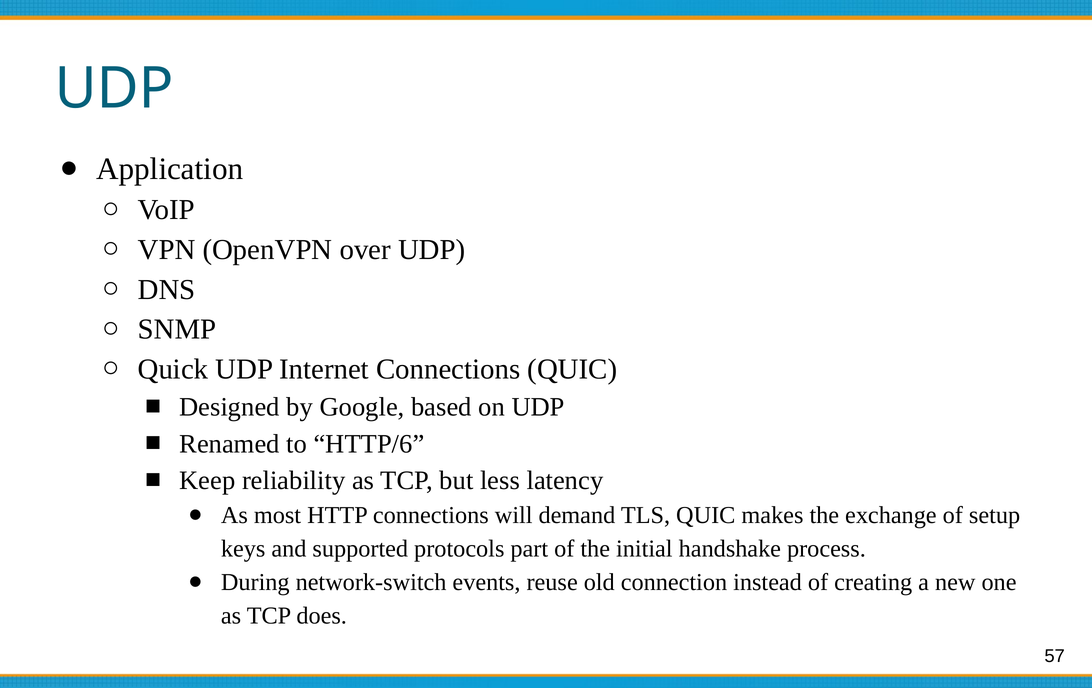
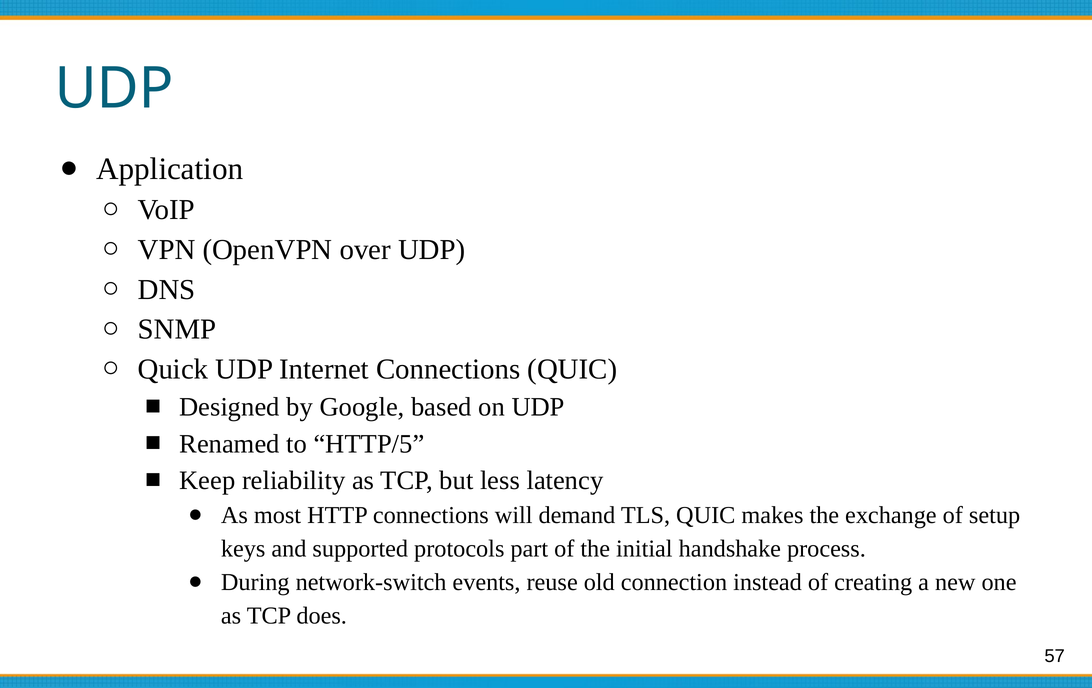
HTTP/6: HTTP/6 -> HTTP/5 (369, 444)
